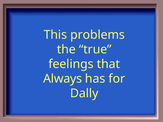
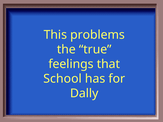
Always: Always -> School (63, 79)
